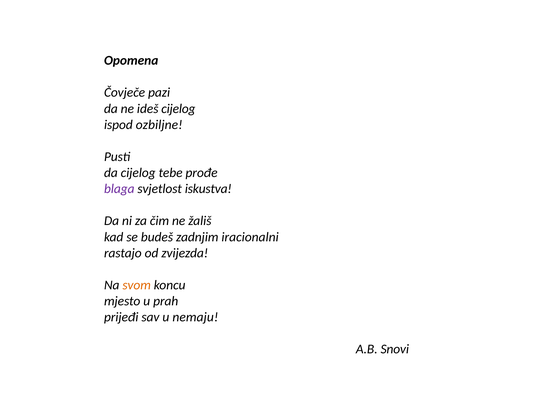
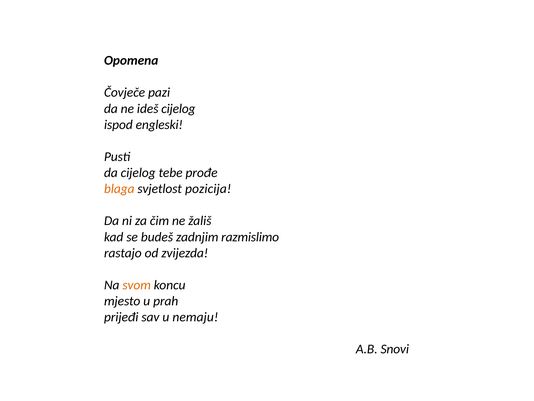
ozbiljne: ozbiljne -> engleski (159, 124)
blaga colour: purple -> orange (119, 189)
iskustva: iskustva -> pozicija (208, 189)
iracionalni: iracionalni -> razmislimo (250, 237)
